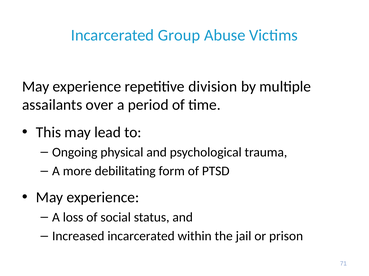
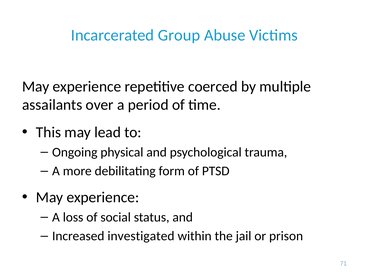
division: division -> coerced (213, 87)
Increased incarcerated: incarcerated -> investigated (141, 237)
